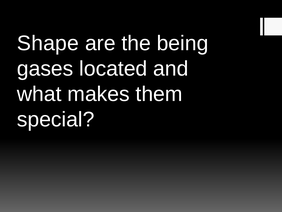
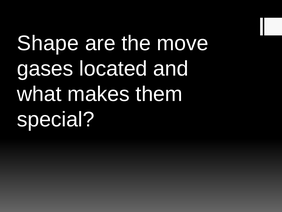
being: being -> move (183, 43)
